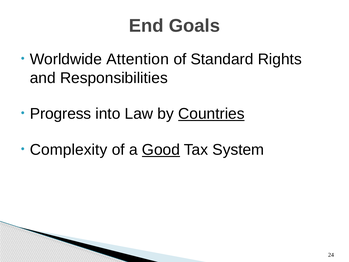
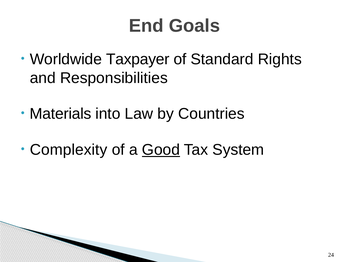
Attention: Attention -> Taxpayer (138, 59)
Progress: Progress -> Materials (61, 114)
Countries underline: present -> none (211, 114)
